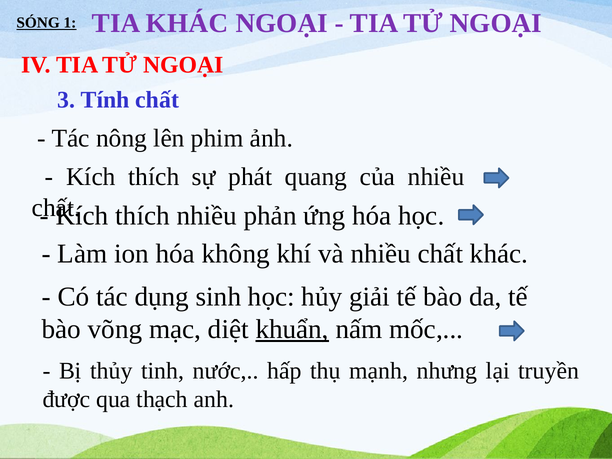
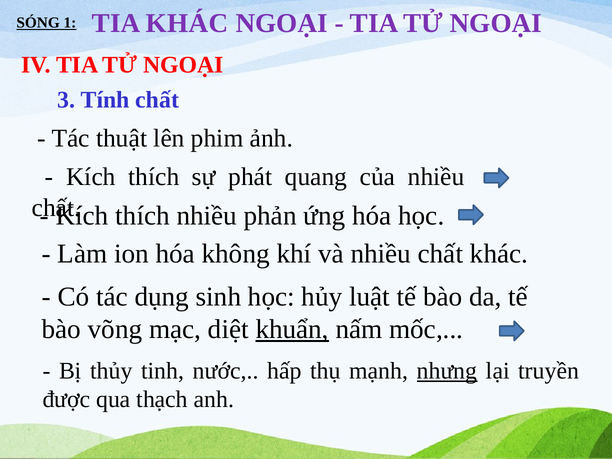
nông: nông -> thuật (122, 138)
giải: giải -> luật (370, 297)
nhưng underline: none -> present (447, 371)
